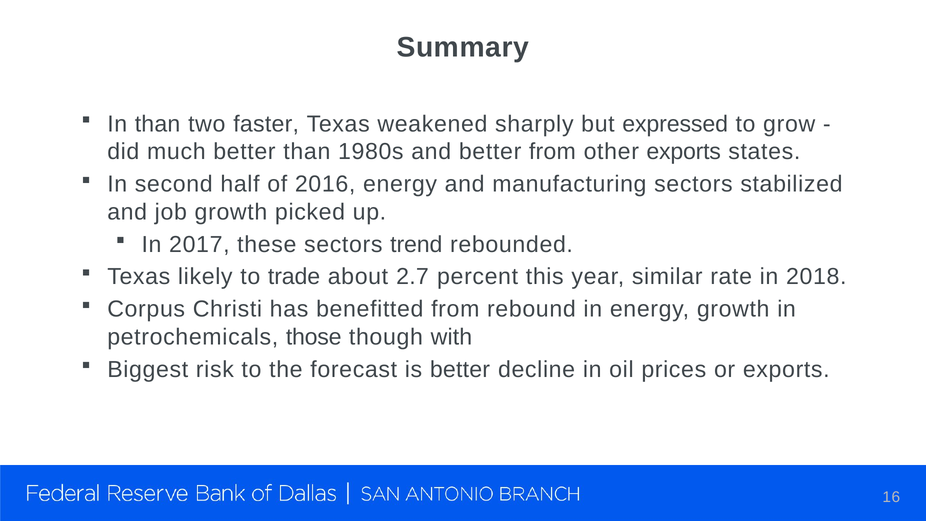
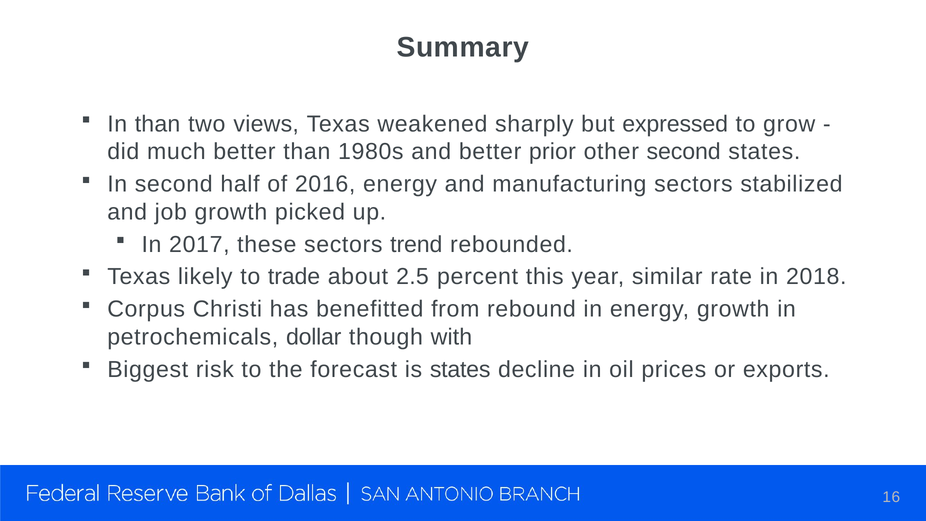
faster: faster -> views (266, 124)
better from: from -> prior (552, 152)
other exports: exports -> second (684, 152)
2.7: 2.7 -> 2.5 (413, 277)
those: those -> dollar (314, 337)
is better: better -> states (460, 369)
